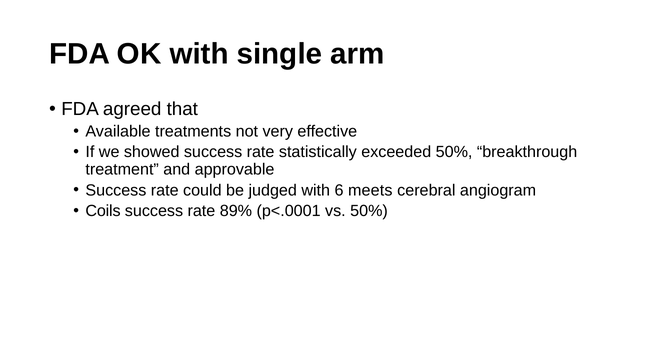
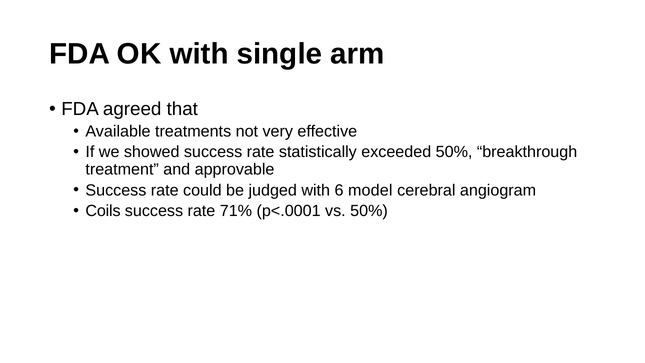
meets: meets -> model (370, 190)
89%: 89% -> 71% (236, 211)
